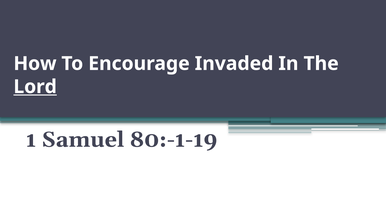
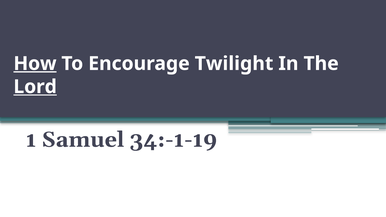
How underline: none -> present (35, 64)
Invaded: Invaded -> Twilight (234, 64)
80:-1-19: 80:-1-19 -> 34:-1-19 (173, 140)
